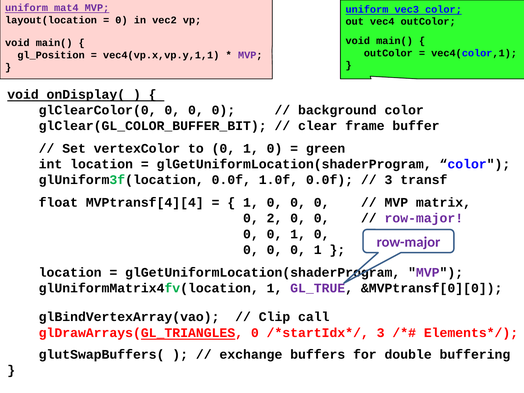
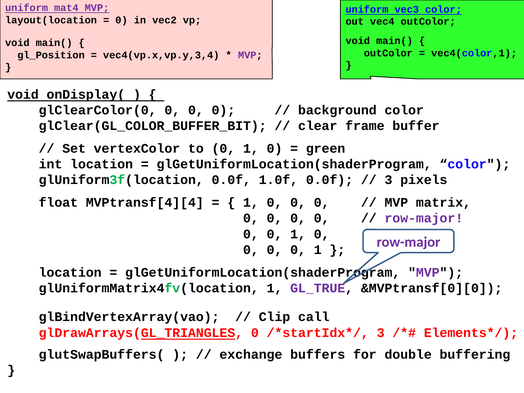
vec4(vp.x,vp.y,1,1: vec4(vp.x,vp.y,1,1 -> vec4(vp.x,vp.y,3,4 (161, 55)
transf: transf -> pixels (424, 180)
2: 2 -> 0 (275, 218)
